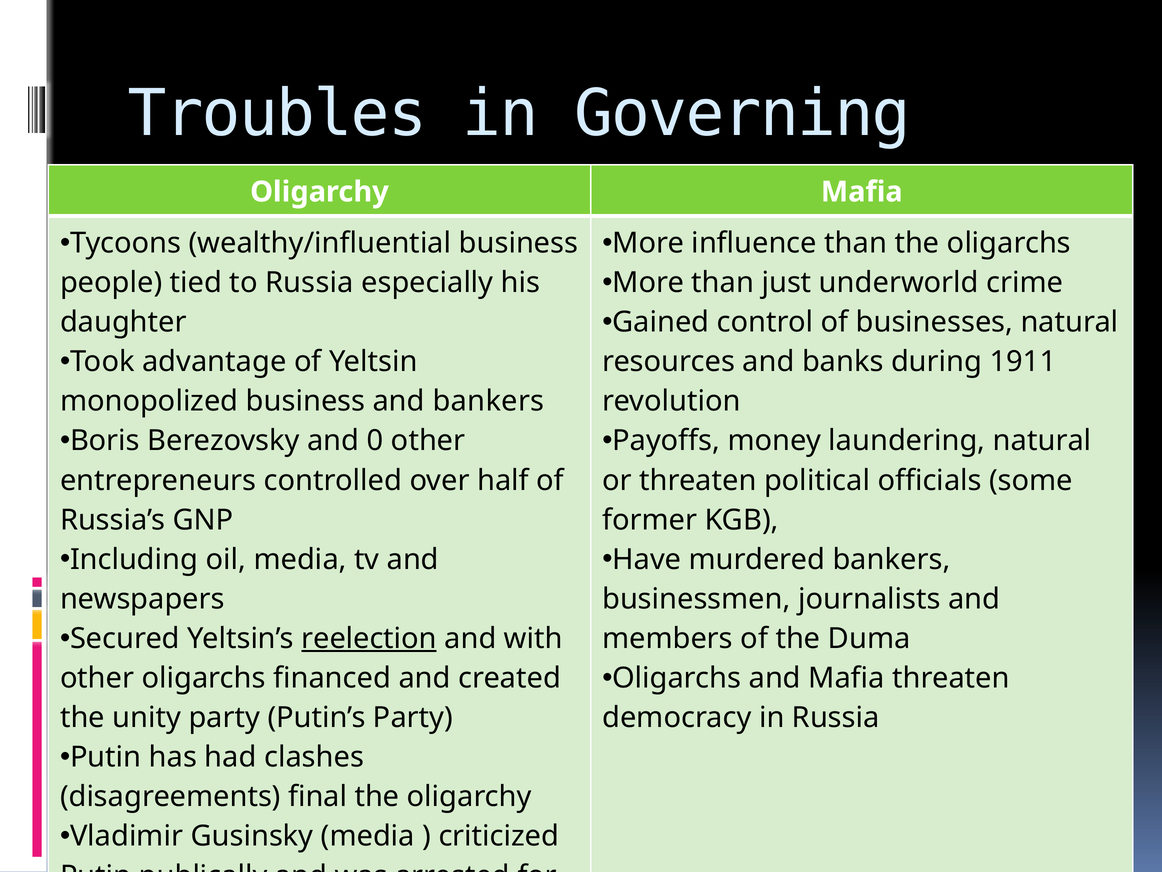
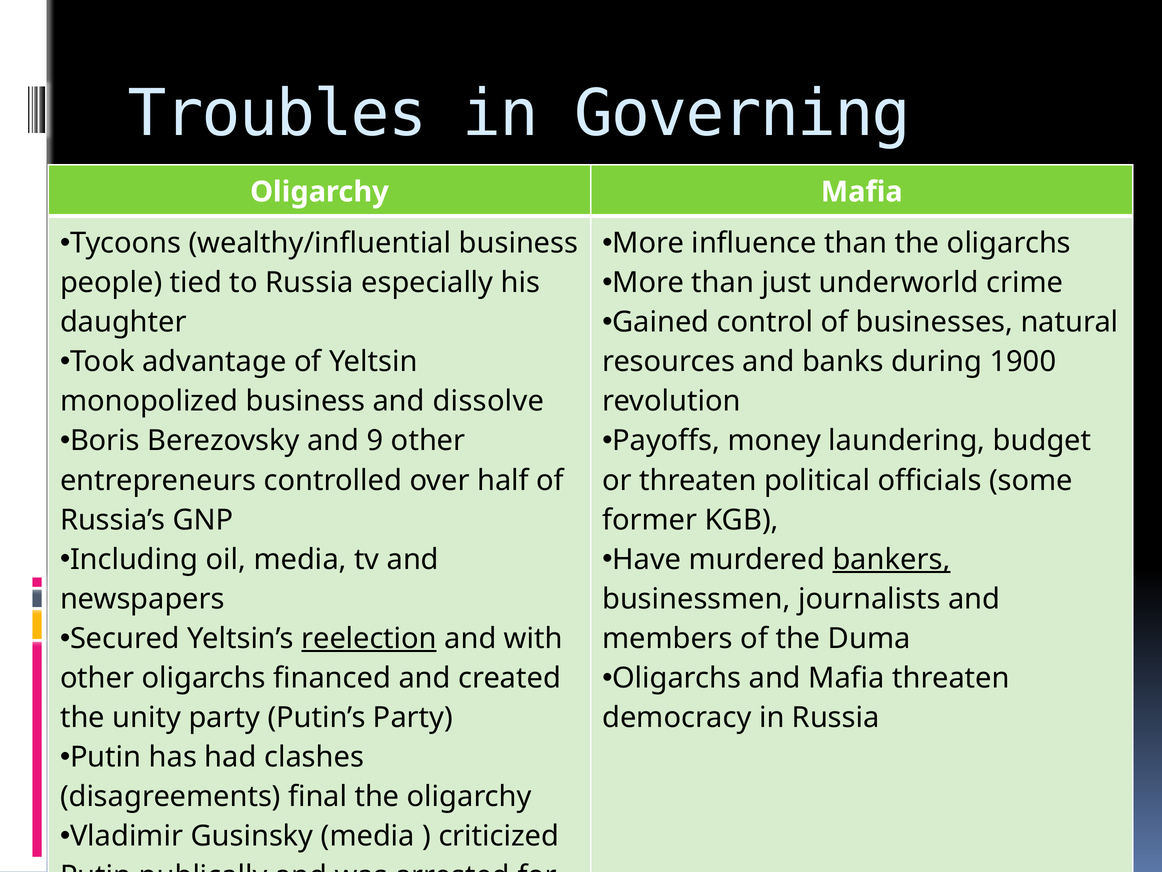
1911: 1911 -> 1900 (1023, 362)
and bankers: bankers -> dissolve (488, 401)
0: 0 -> 9 (375, 441)
laundering natural: natural -> budget (1042, 441)
bankers underline: none -> present (891, 559)
